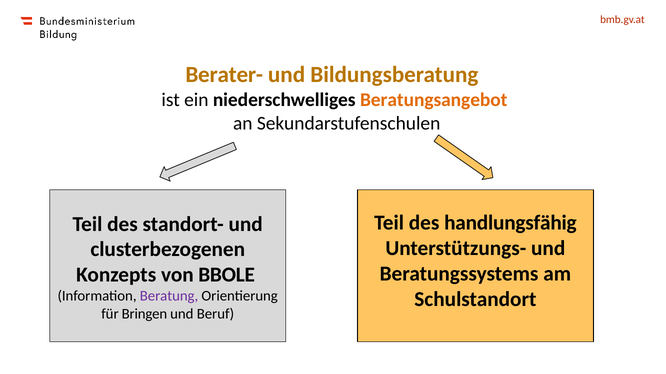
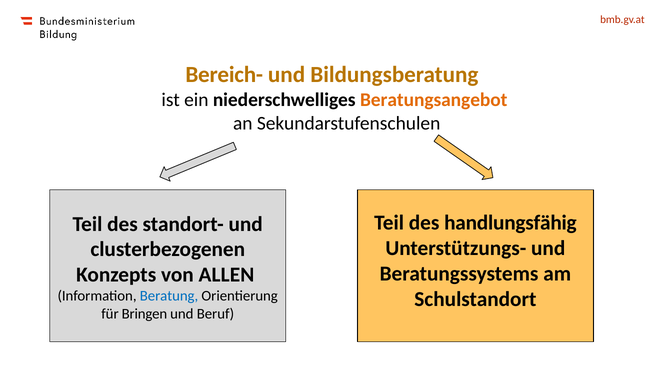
Berater-: Berater- -> Bereich- (224, 75)
BBOLE: BBOLE -> ALLEN (226, 275)
Beratung colour: purple -> blue (169, 297)
